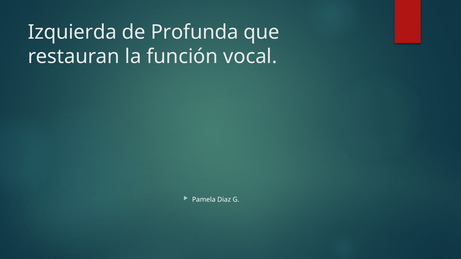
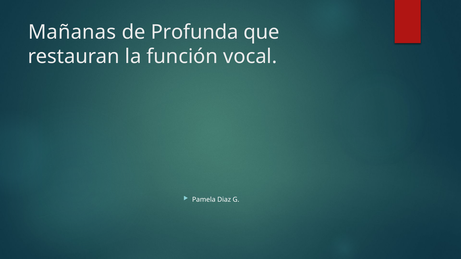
Izquierda: Izquierda -> Mañanas (72, 32)
